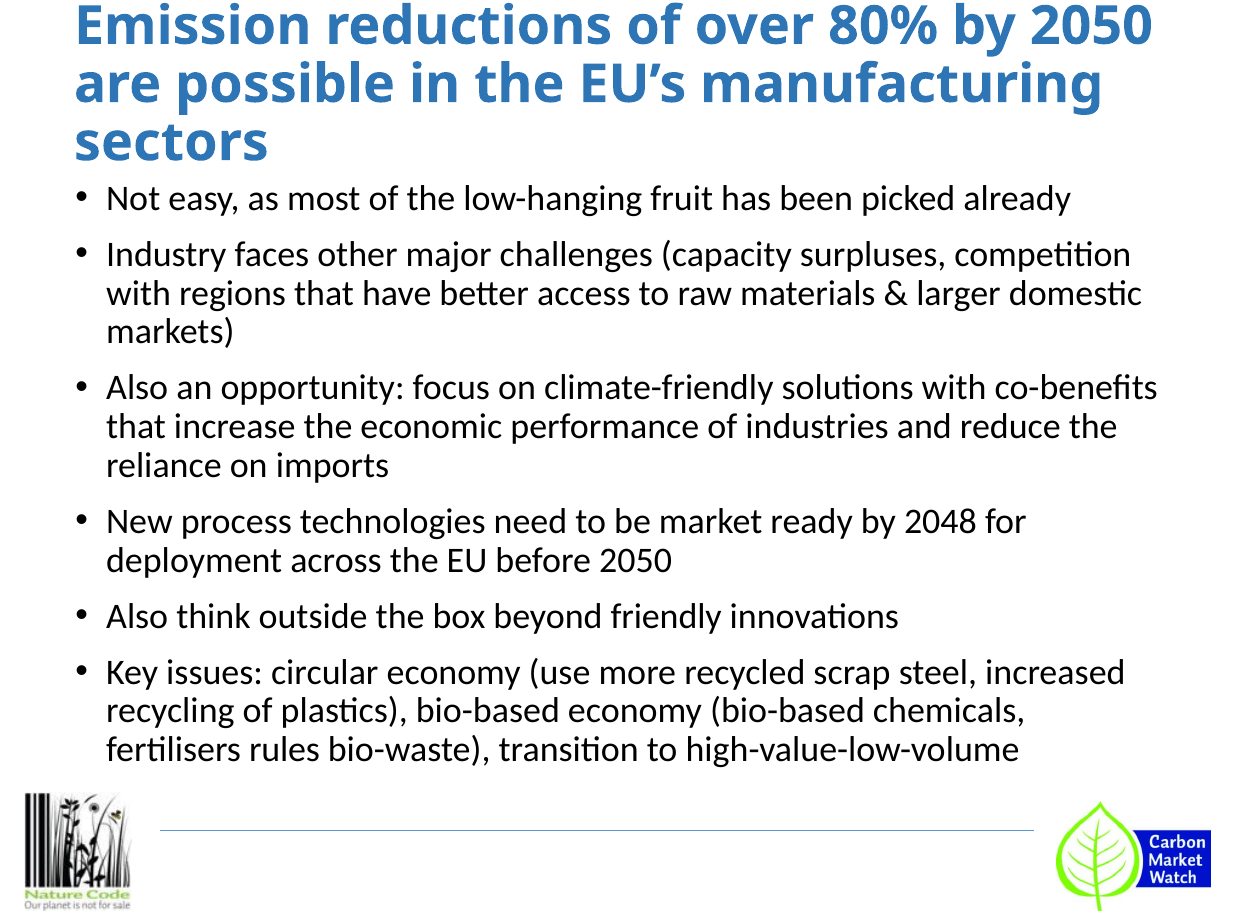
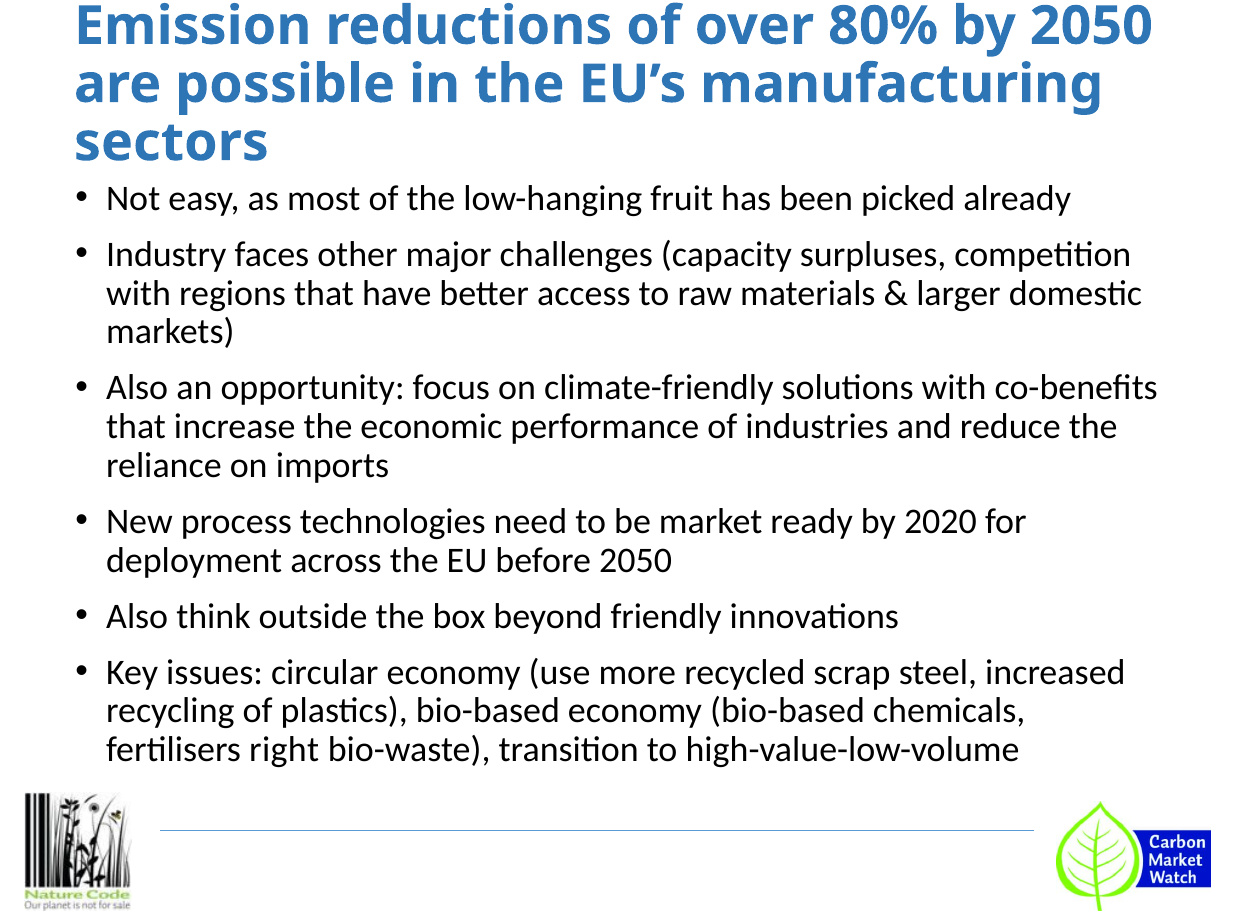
2048: 2048 -> 2020 (940, 522)
rules: rules -> right (284, 750)
